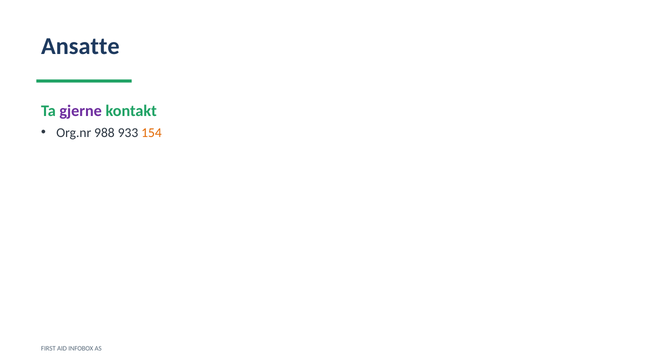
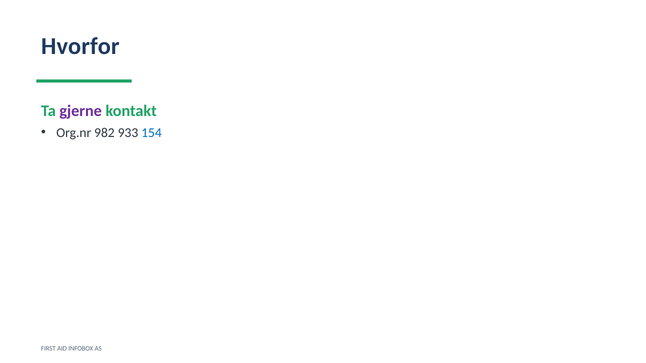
Ansatte: Ansatte -> Hvorfor (80, 46)
988: 988 -> 982 (104, 133)
154 colour: orange -> blue (152, 133)
